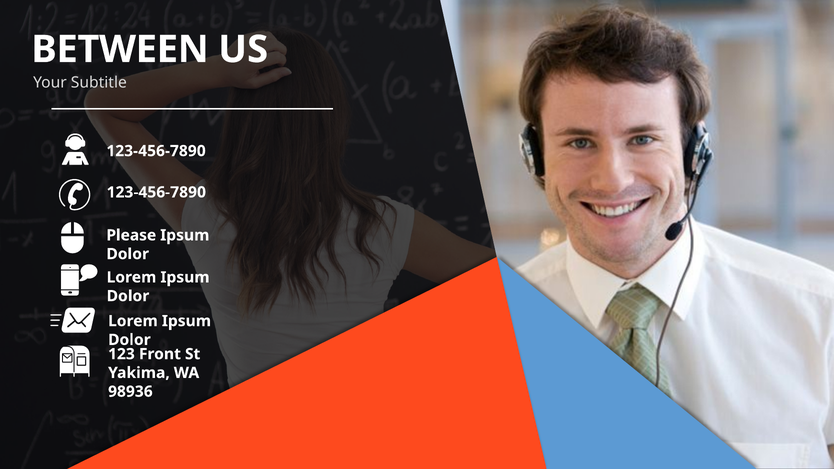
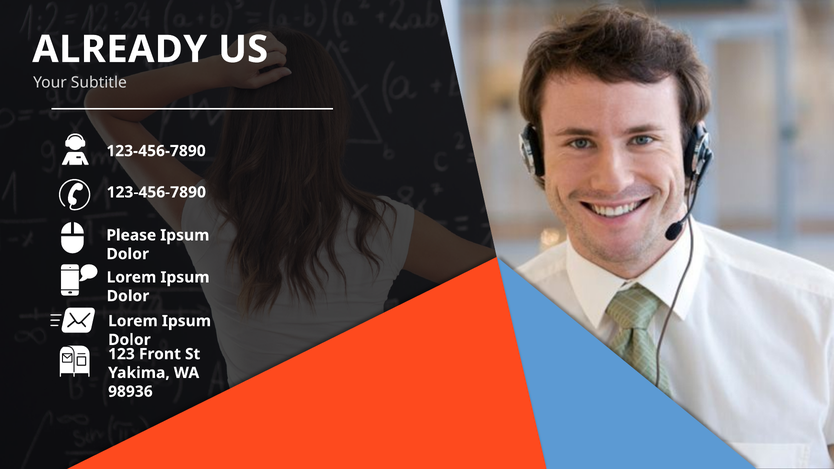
BETWEEN: BETWEEN -> ALREADY (120, 49)
